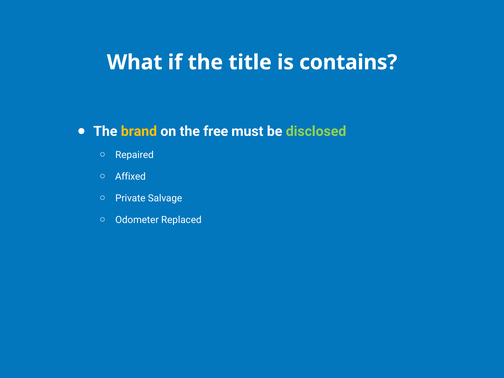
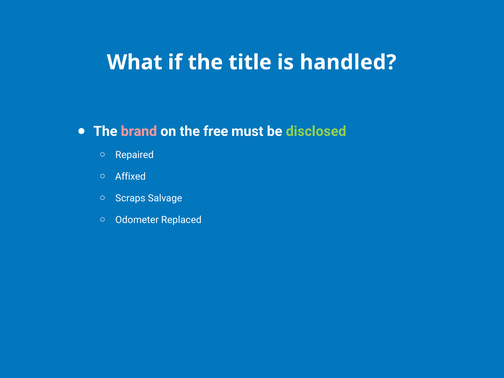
contains: contains -> handled (348, 62)
brand colour: yellow -> pink (139, 131)
Private: Private -> Scraps (130, 198)
